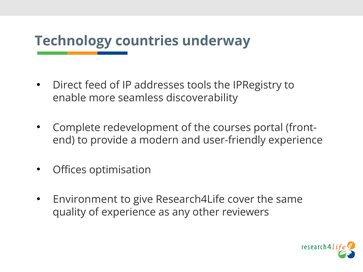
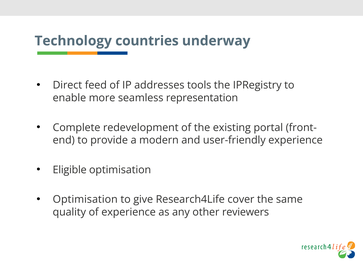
discoverability: discoverability -> representation (202, 98)
courses: courses -> existing (232, 128)
Offices: Offices -> Eligible (70, 170)
Environment: Environment -> Optimisation (85, 200)
